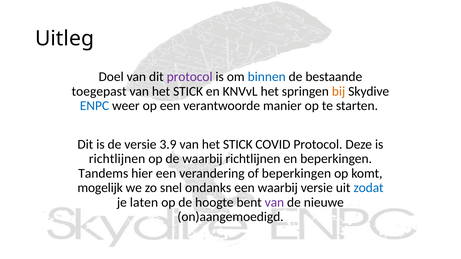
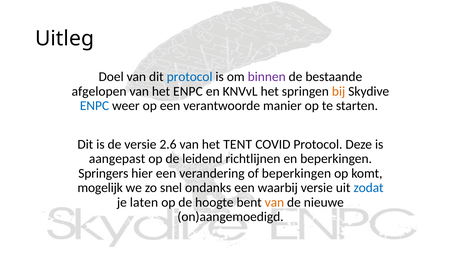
protocol colour: purple -> blue (190, 77)
binnen colour: blue -> purple (267, 77)
toegepast: toegepast -> afgelopen (99, 91)
STICK: STICK -> ENPC (188, 91)
3.9: 3.9 -> 2.6 (168, 144)
STICK: STICK -> TENT (238, 144)
richtlijnen: richtlijnen -> aangepast (117, 159)
de waarbij: waarbij -> leidend (202, 159)
Tandems: Tandems -> Springers (103, 173)
van colour: purple -> orange (274, 202)
